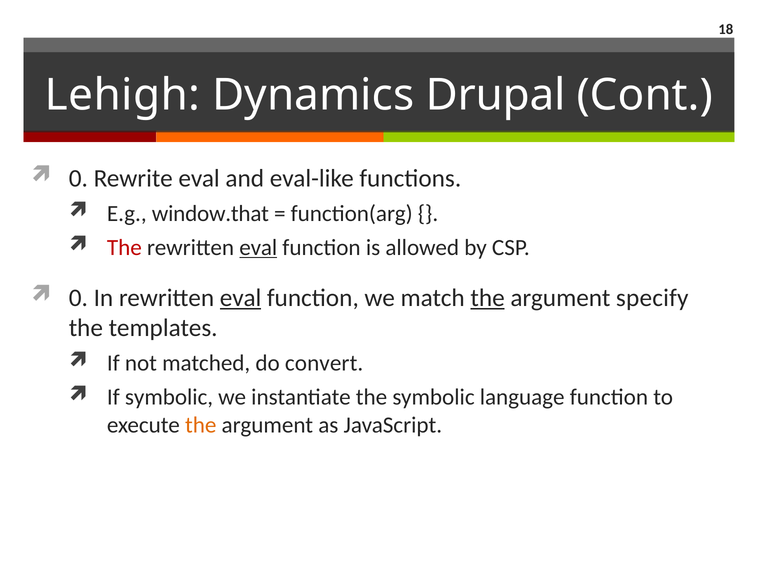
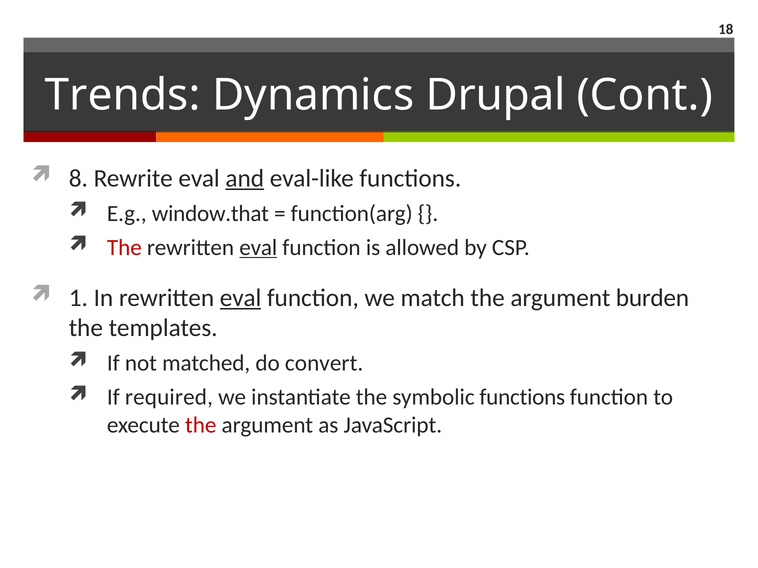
Lehigh: Lehigh -> Trends (123, 95)
0: 0 -> 8 (78, 178)
and underline: none -> present (245, 178)
0: 0 -> 1 (78, 298)
the underline: present -> none (488, 298)
specify: specify -> burden (652, 298)
If symbolic: symbolic -> required (169, 398)
symbolic language: language -> functions (522, 398)
the colour: orange -> red (201, 425)
